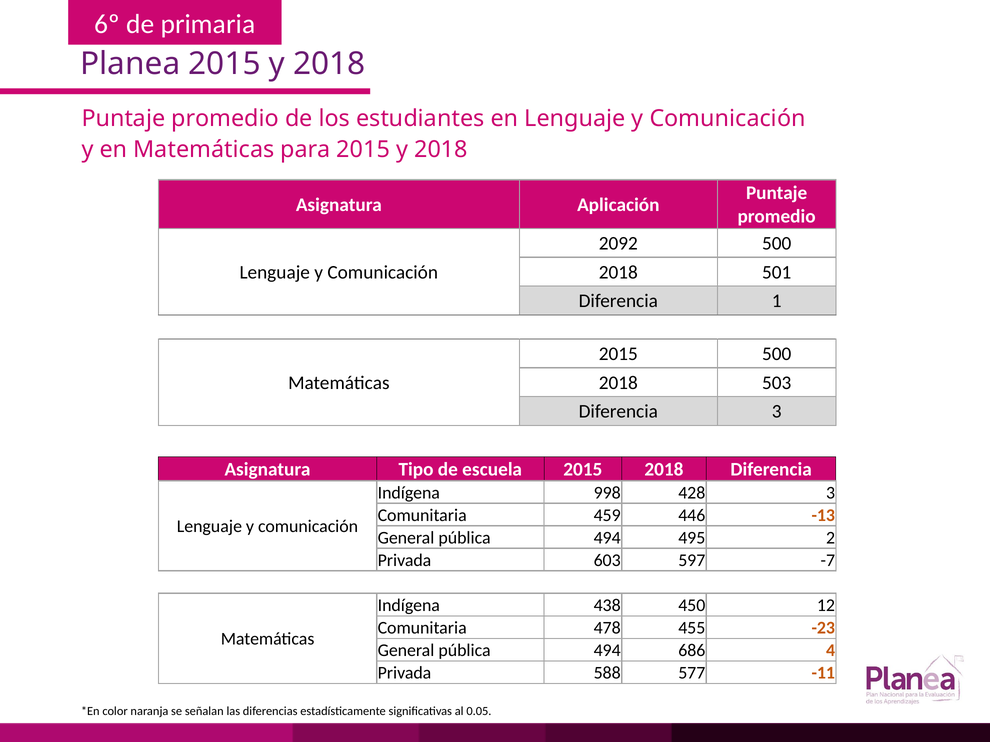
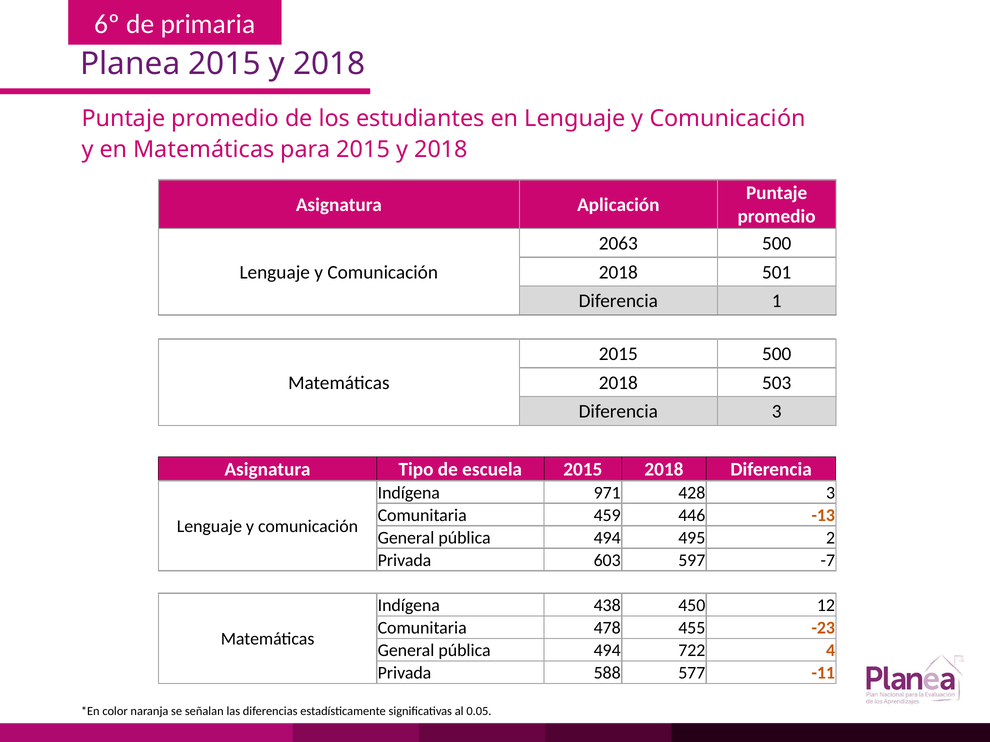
2092: 2092 -> 2063 (618, 244)
998: 998 -> 971 (607, 493)
686: 686 -> 722 (692, 651)
